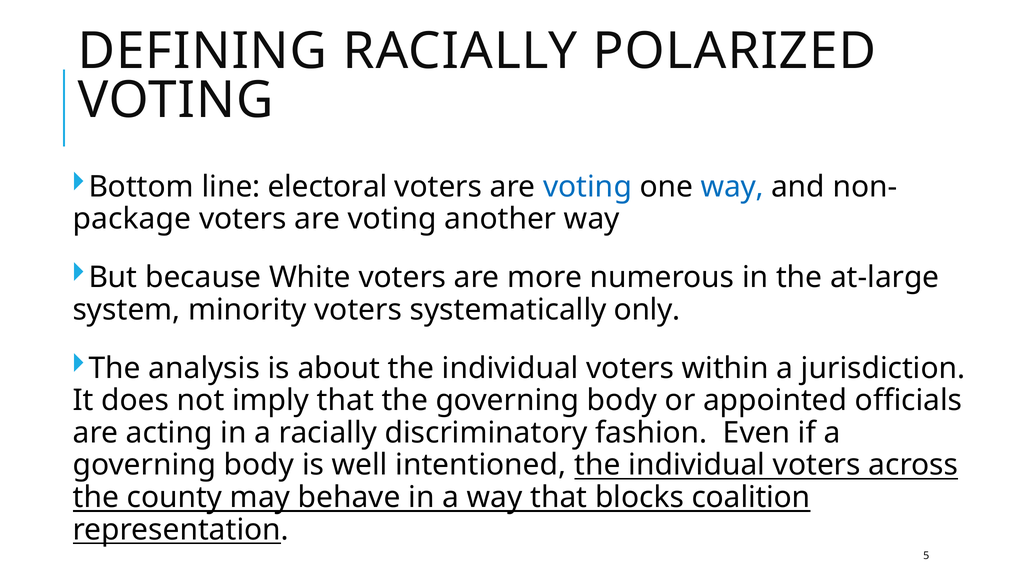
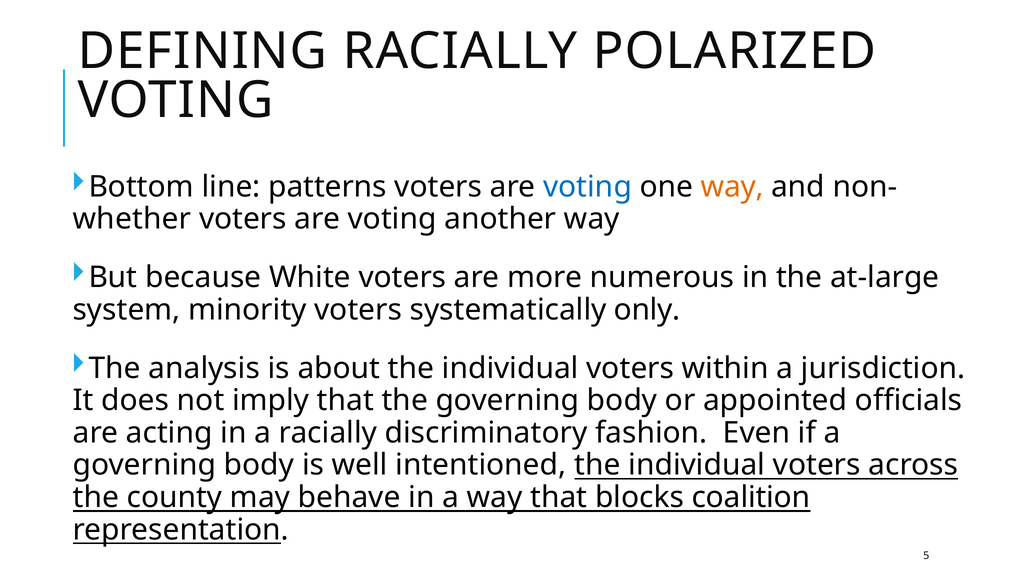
electoral: electoral -> patterns (327, 187)
way colour: blue -> orange (732, 187)
package: package -> whether (132, 219)
